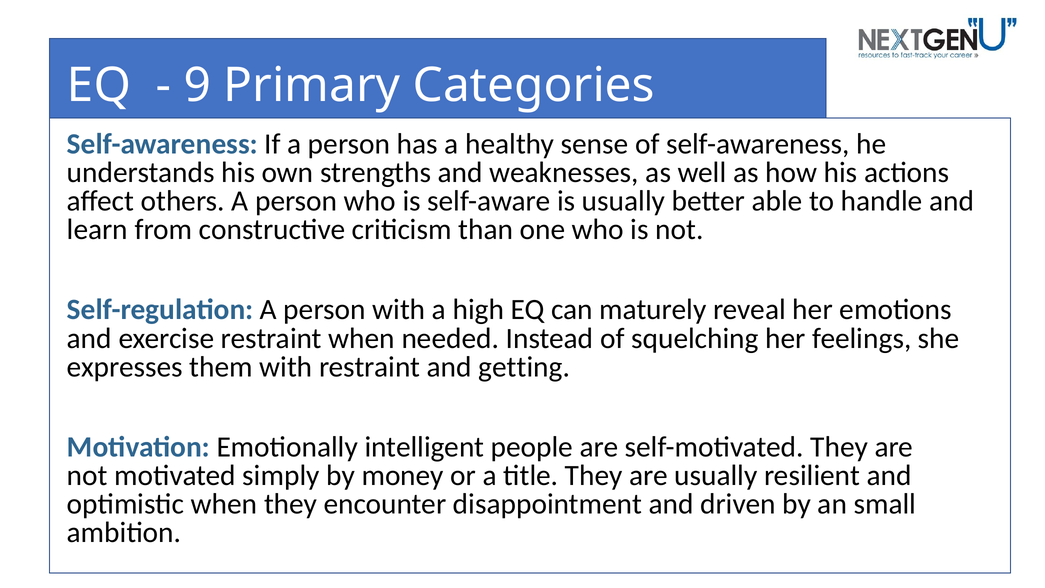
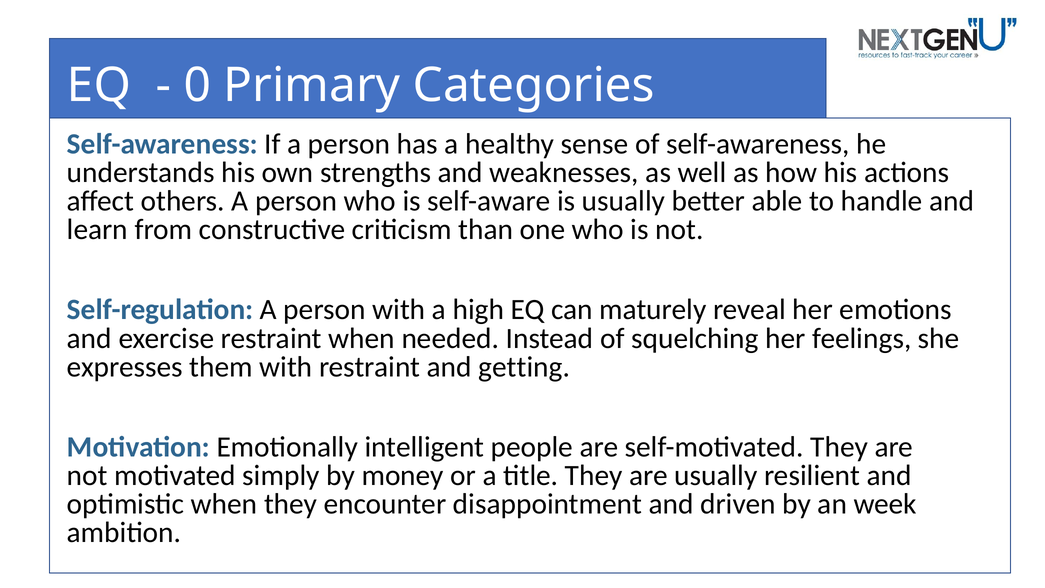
9: 9 -> 0 (197, 85)
small: small -> week (885, 504)
